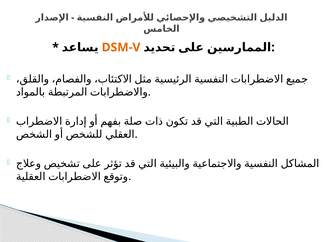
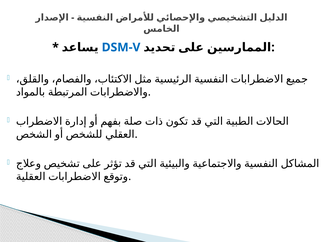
DSM-V colour: orange -> blue (121, 47)
